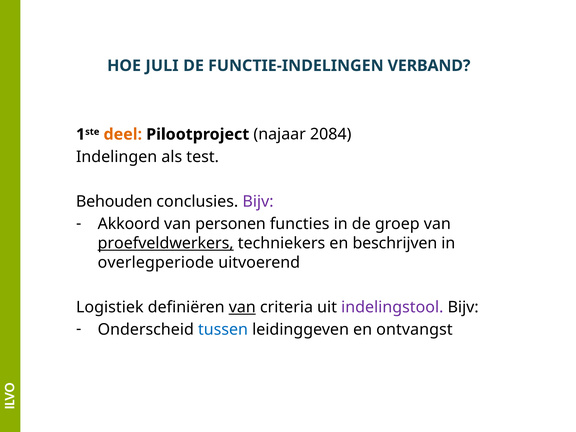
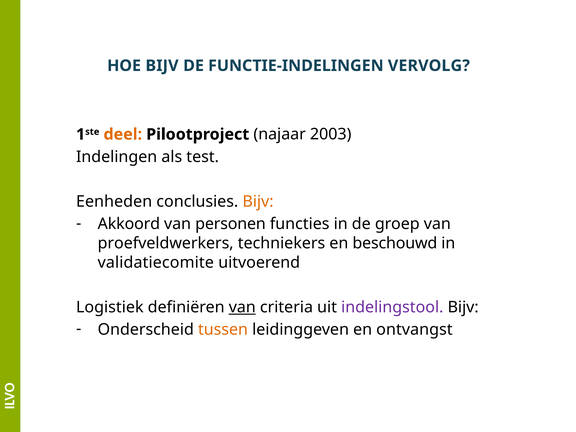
HOE JULI: JULI -> BIJV (162, 66)
VERBAND: VERBAND -> VERVOLG (429, 66)
2084: 2084 -> 2003 (331, 134)
Behouden: Behouden -> Eenheden (114, 202)
Bijv colour: purple -> orange (258, 202)
proefveldwerkers underline: present -> none (166, 243)
beschrijven: beschrijven -> beschouwd (395, 243)
overlegperiode: overlegperiode -> validatiecomite (156, 262)
tussen colour: blue -> orange (223, 330)
